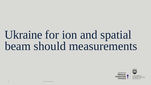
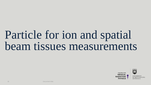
Ukraine: Ukraine -> Particle (23, 35)
should: should -> tissues (50, 46)
